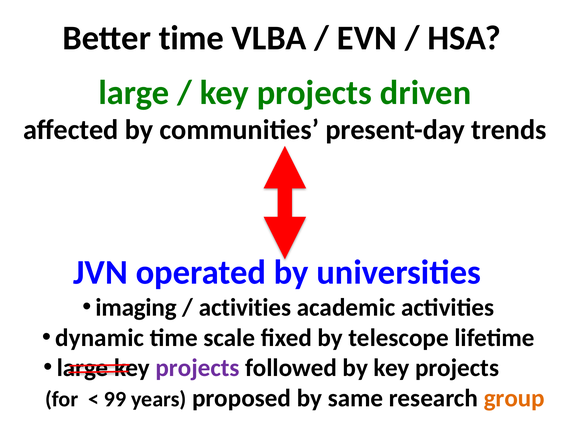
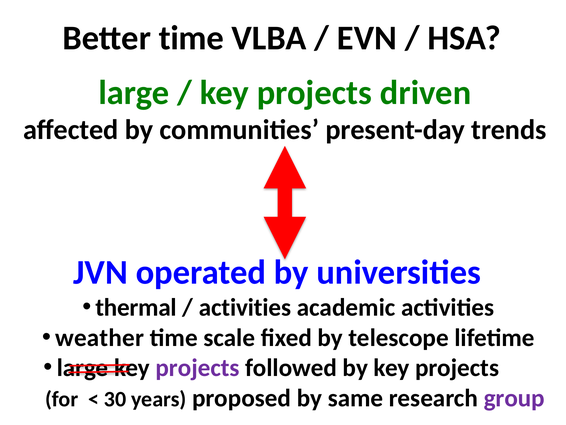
imaging: imaging -> thermal (136, 307)
dynamic: dynamic -> weather (100, 337)
99: 99 -> 30 (115, 399)
group colour: orange -> purple (514, 398)
